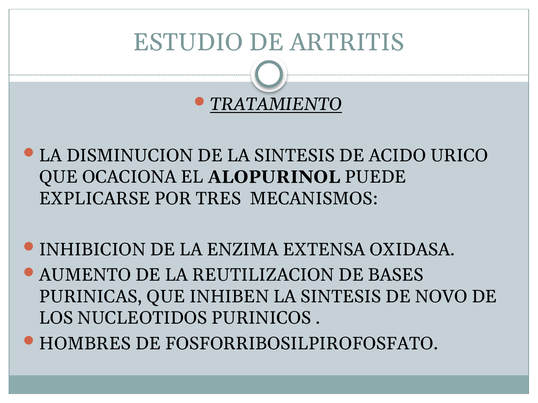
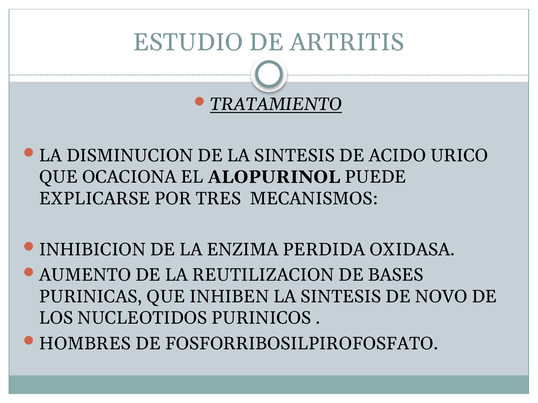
EXTENSA: EXTENSA -> PERDIDA (324, 250)
